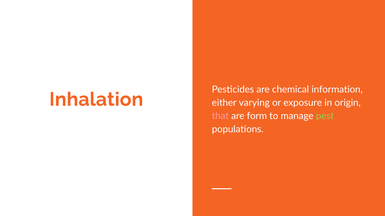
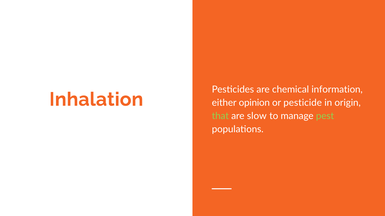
varying: varying -> opinion (254, 103)
exposure: exposure -> pesticide (303, 103)
that colour: pink -> light green (220, 116)
form: form -> slow (257, 116)
